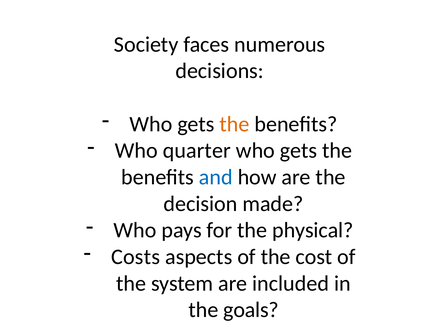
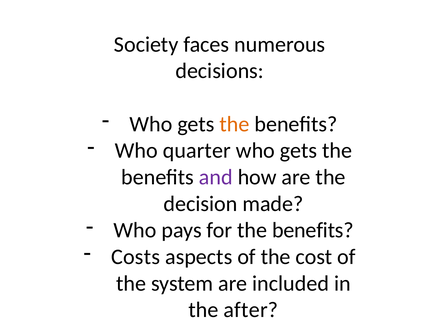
and colour: blue -> purple (216, 177)
for the physical: physical -> benefits (313, 230)
goals: goals -> after (251, 310)
